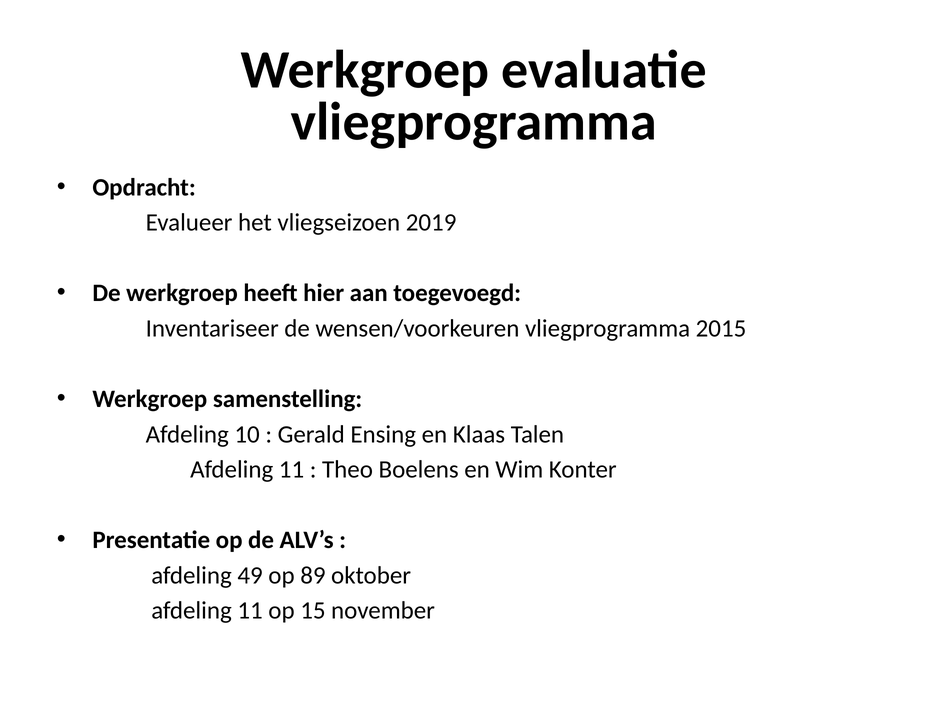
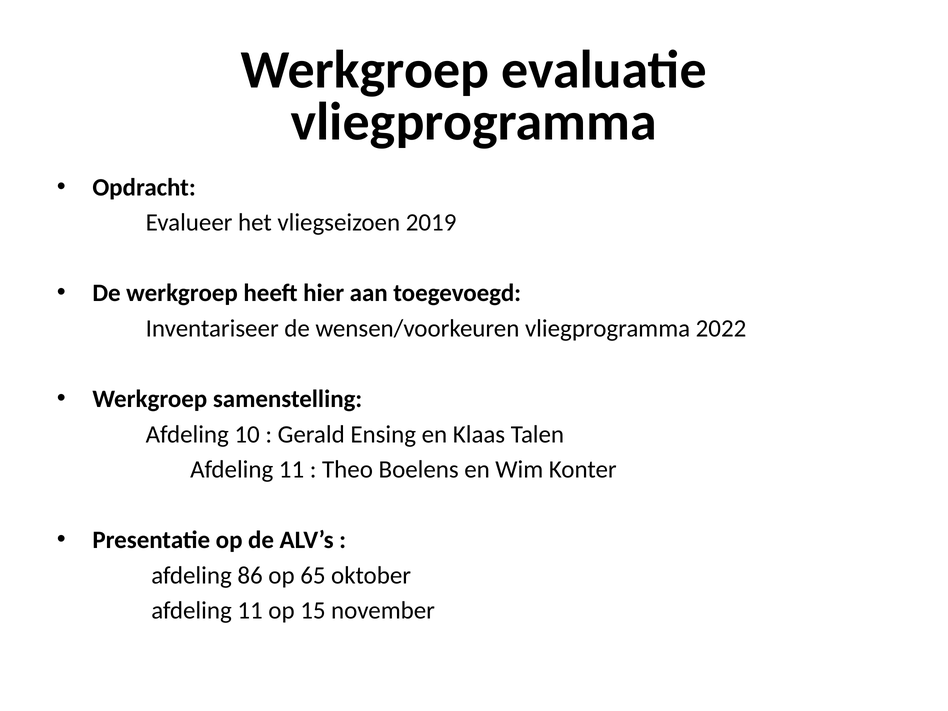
2015: 2015 -> 2022 (721, 328)
49: 49 -> 86 (250, 575)
89: 89 -> 65 (313, 575)
